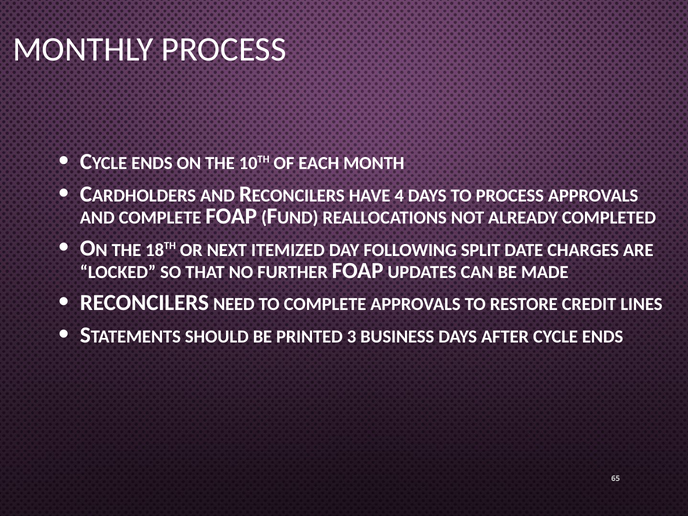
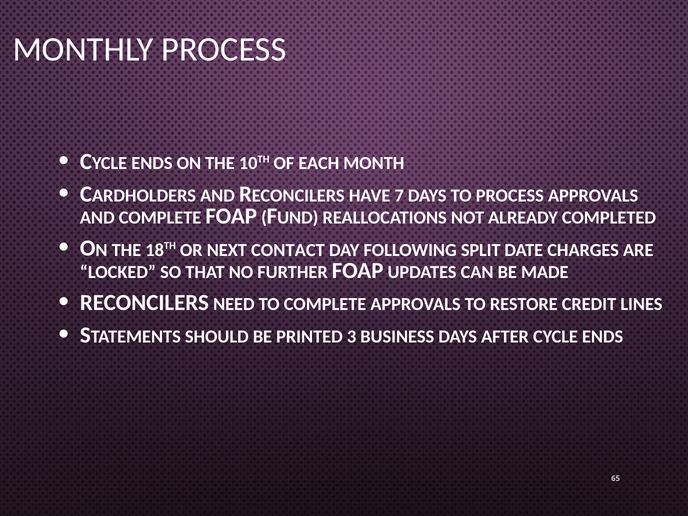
4: 4 -> 7 (399, 196)
ITEMIZED: ITEMIZED -> CONTACT (288, 250)
